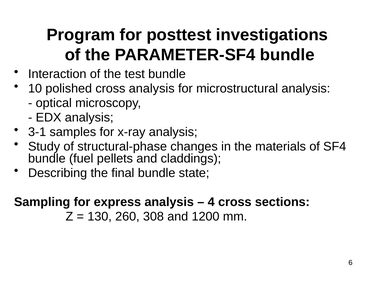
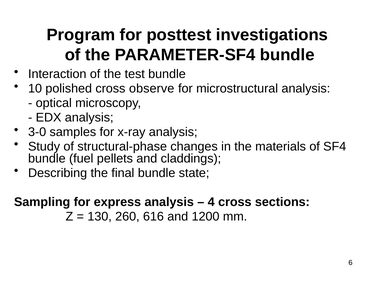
cross analysis: analysis -> observe (152, 89)
3-1: 3-1 -> 3-0 (37, 132)
308: 308 -> 616 (153, 217)
